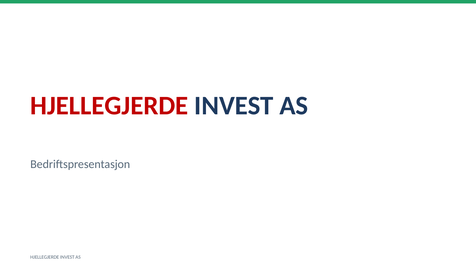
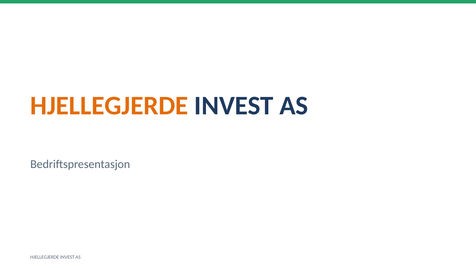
HJELLEGJERDE colour: red -> orange (109, 106)
